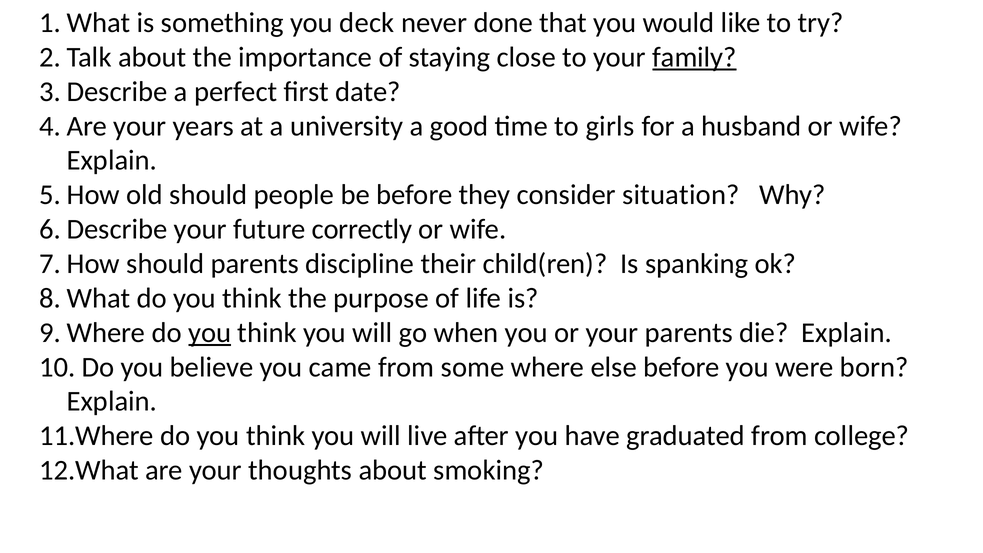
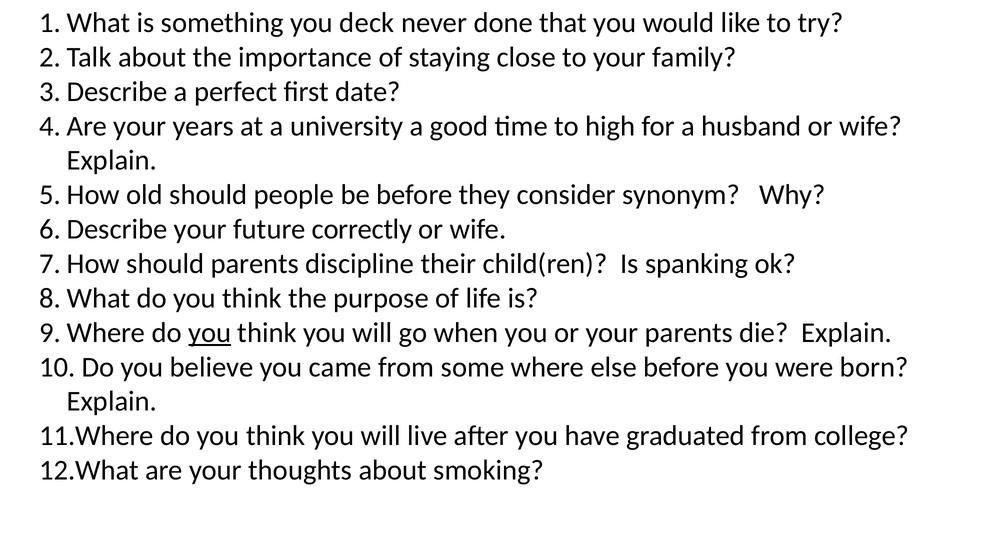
family underline: present -> none (694, 57)
girls: girls -> high (610, 126)
situation: situation -> synonym (681, 195)
